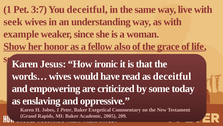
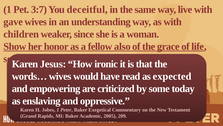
seek: seek -> gave (13, 22)
example: example -> children (21, 34)
as deceitful: deceitful -> expected (172, 76)
